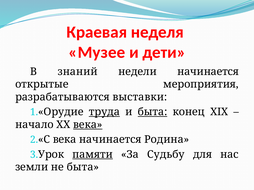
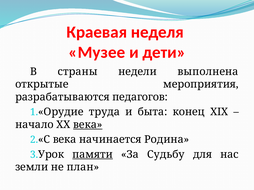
знаний: знаний -> страны (78, 72)
недели начинается: начинается -> выполнена (208, 72)
выставки: выставки -> педагогов (140, 97)
труда underline: present -> none (104, 112)
быта underline: present -> none (152, 112)
не быта: быта -> план (83, 168)
